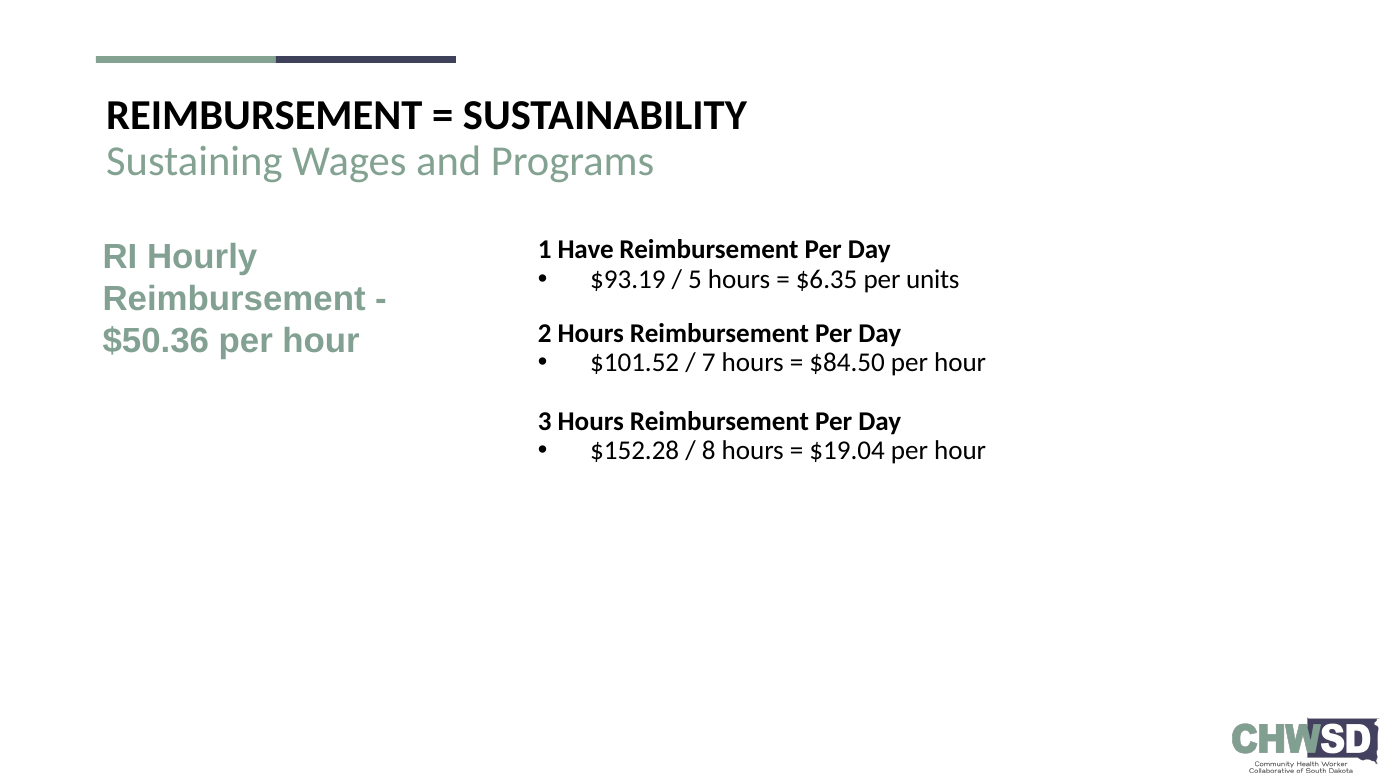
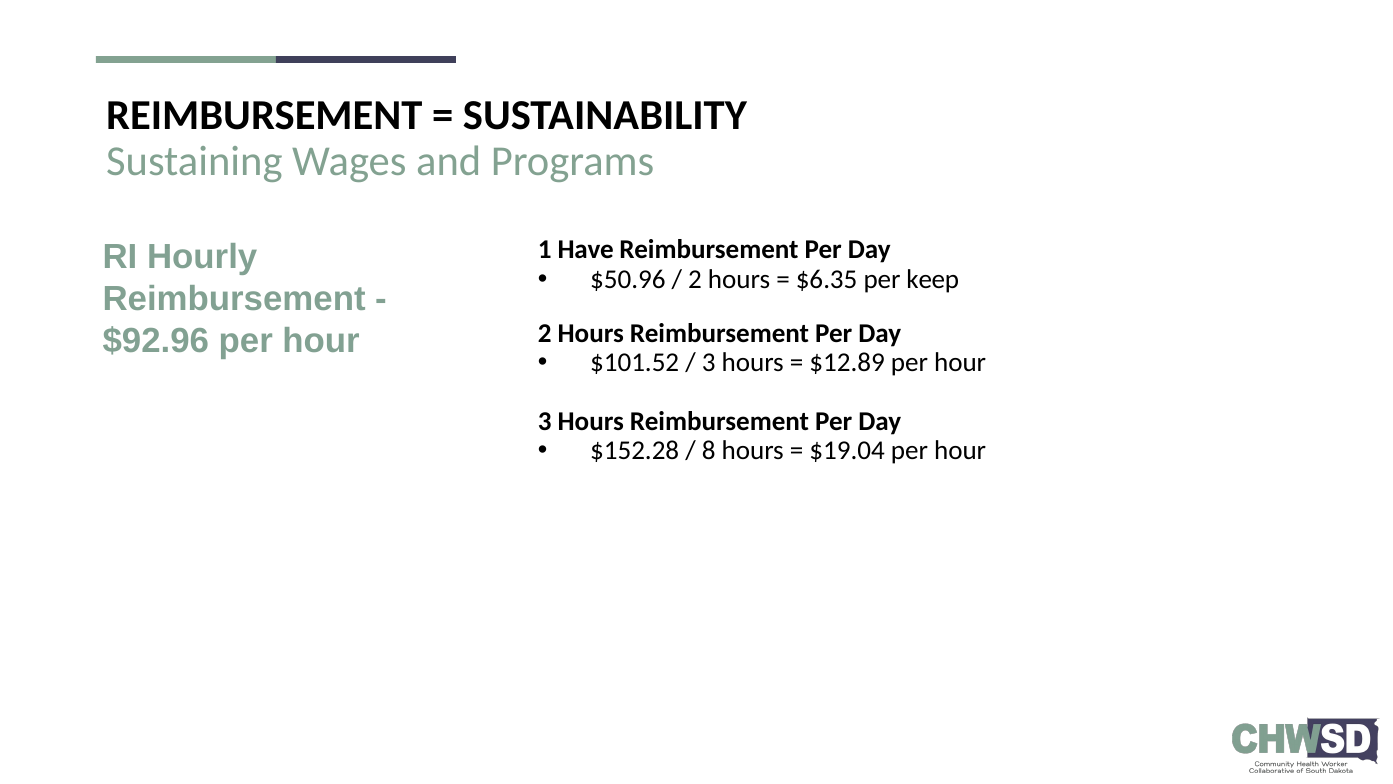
$93.19: $93.19 -> $50.96 (628, 279)
5: 5 -> 2 (695, 279)
units: units -> keep (933, 279)
$50.36: $50.36 -> $92.96 (156, 341)
7: 7 -> 3 (709, 363)
$84.50: $84.50 -> $12.89 (847, 363)
